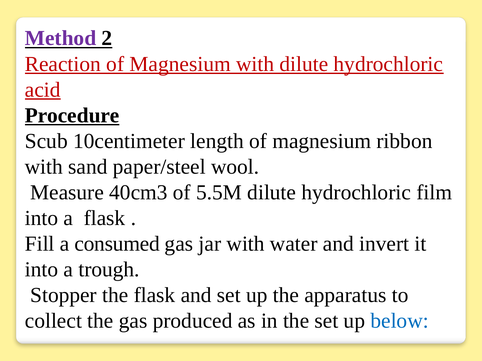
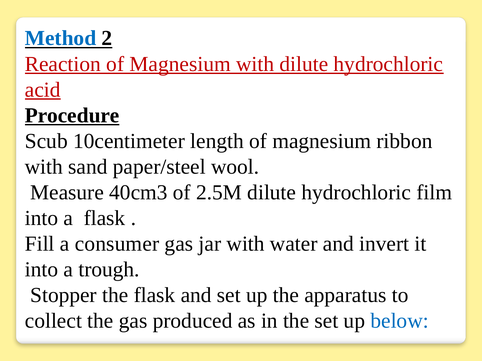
Method colour: purple -> blue (61, 38)
5.5M: 5.5M -> 2.5M (219, 193)
consumed: consumed -> consumer (117, 244)
